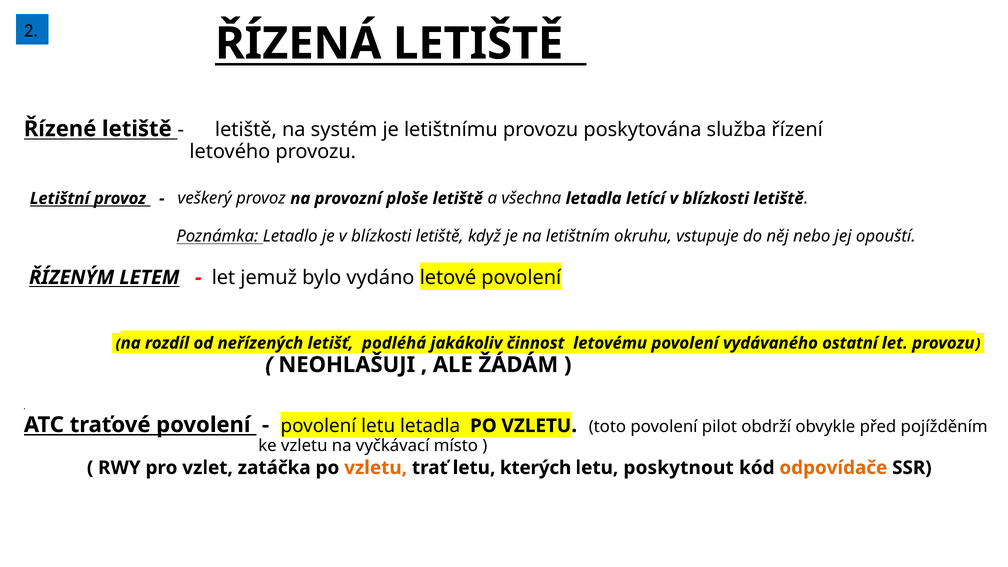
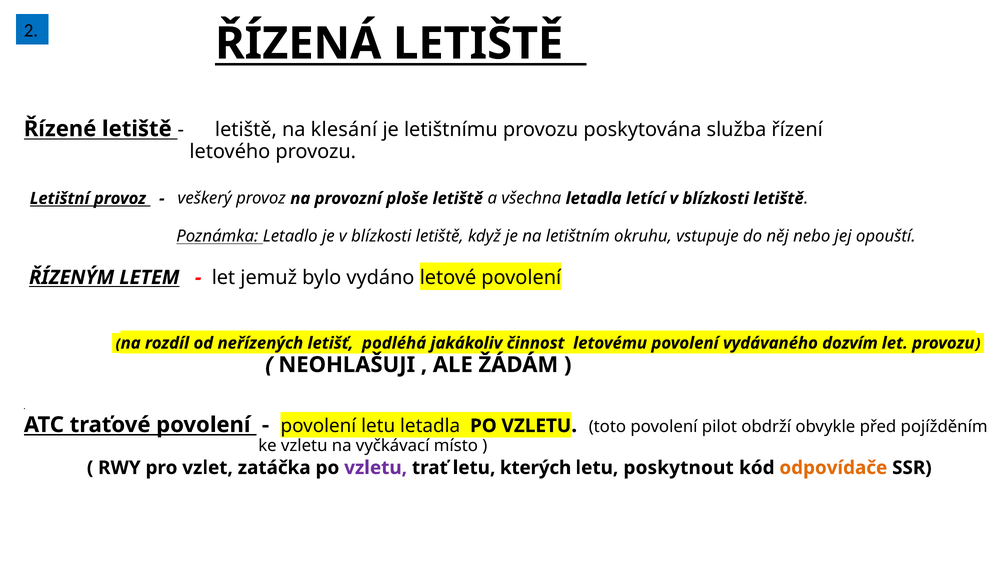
systém: systém -> klesání (344, 130)
ostatní: ostatní -> dozvím (850, 343)
vzletu colour: orange -> purple (376, 468)
